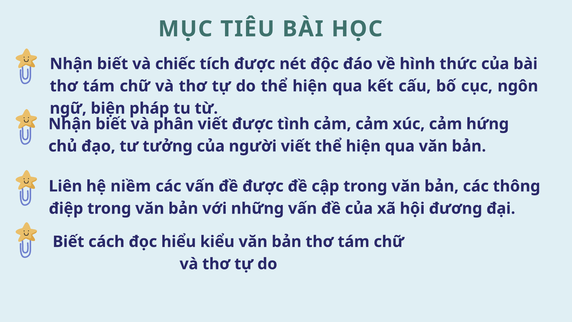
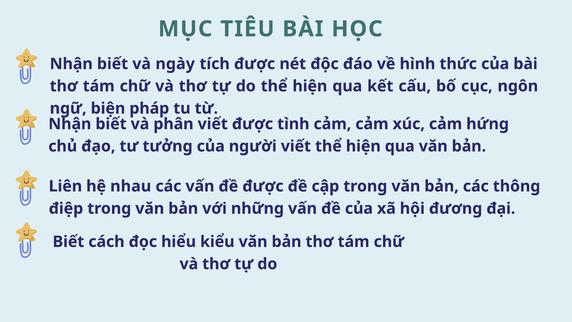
chiếc: chiếc -> ngày (175, 64)
niềm: niềm -> nhau (131, 186)
